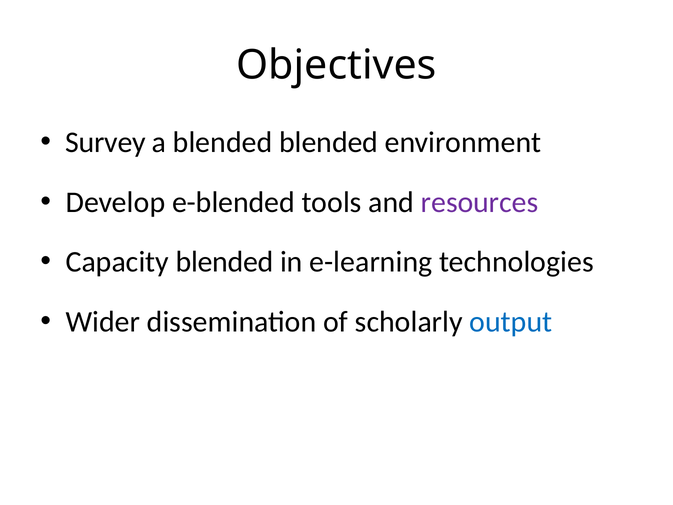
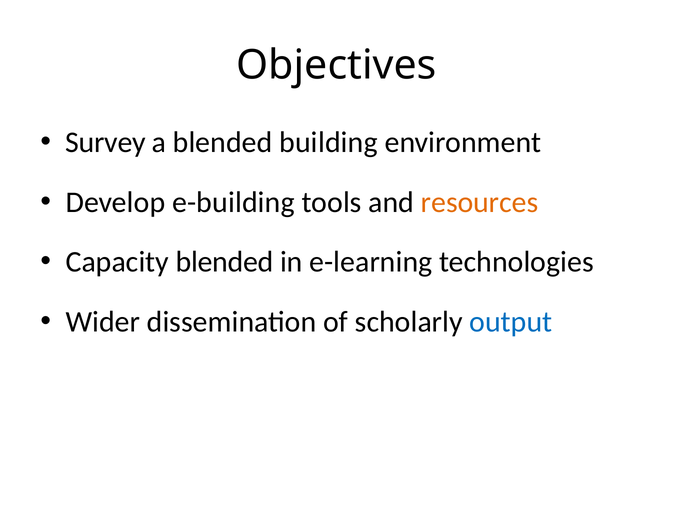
blended blended: blended -> building (329, 142)
e-blended: e-blended -> e-building (233, 202)
resources colour: purple -> orange (480, 202)
